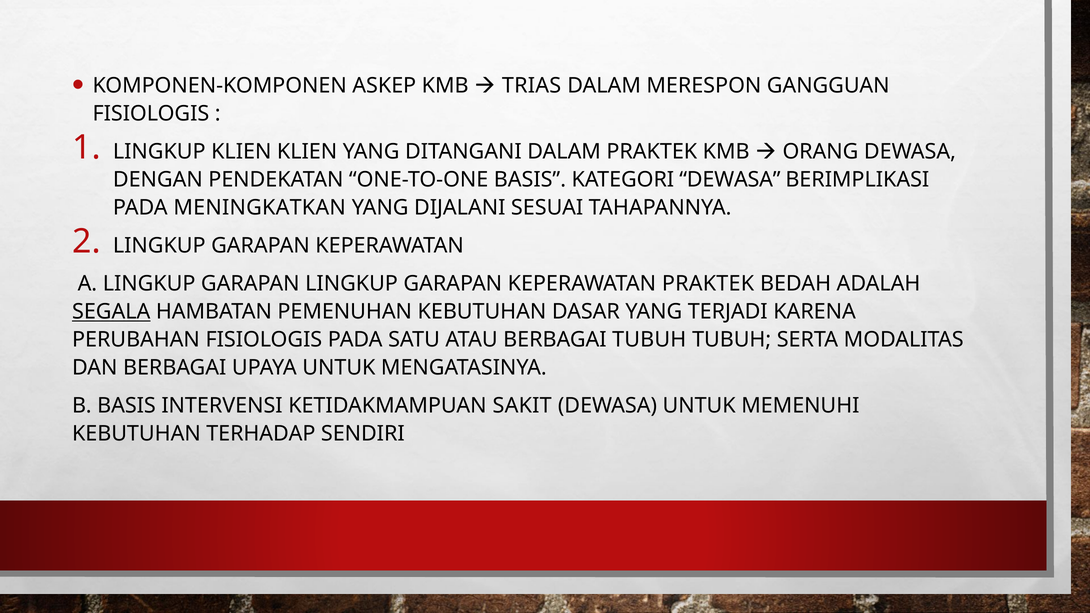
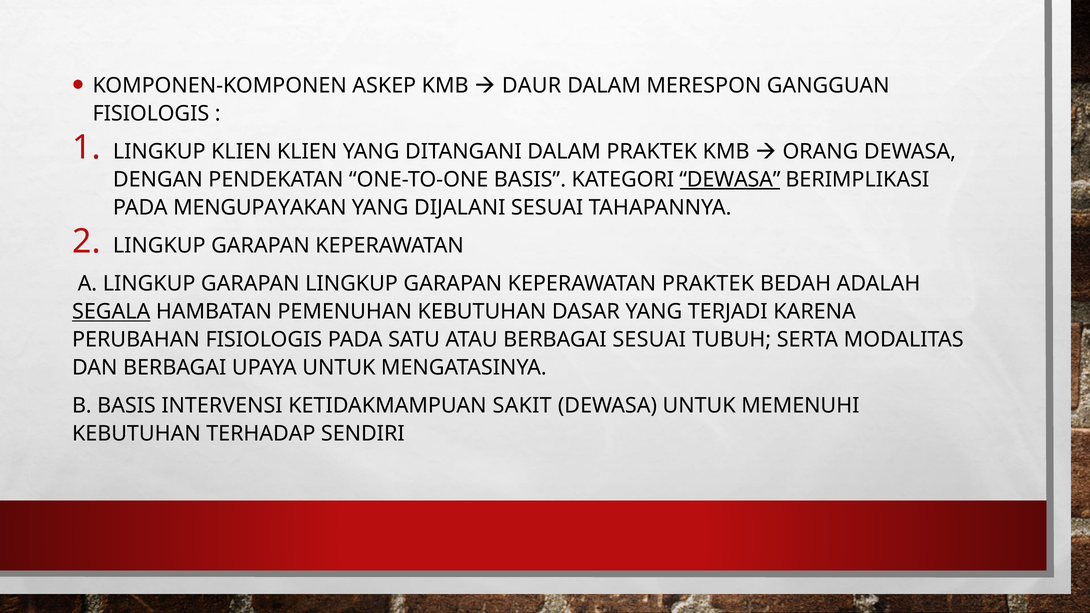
TRIAS: TRIAS -> DAUR (532, 86)
DEWASA underline: none -> present (730, 180)
MENINGKATKAN: MENINGKATKAN -> MENGUPAYAKAN (260, 207)
BERBAGAI TUBUH: TUBUH -> SESUAI (649, 340)
